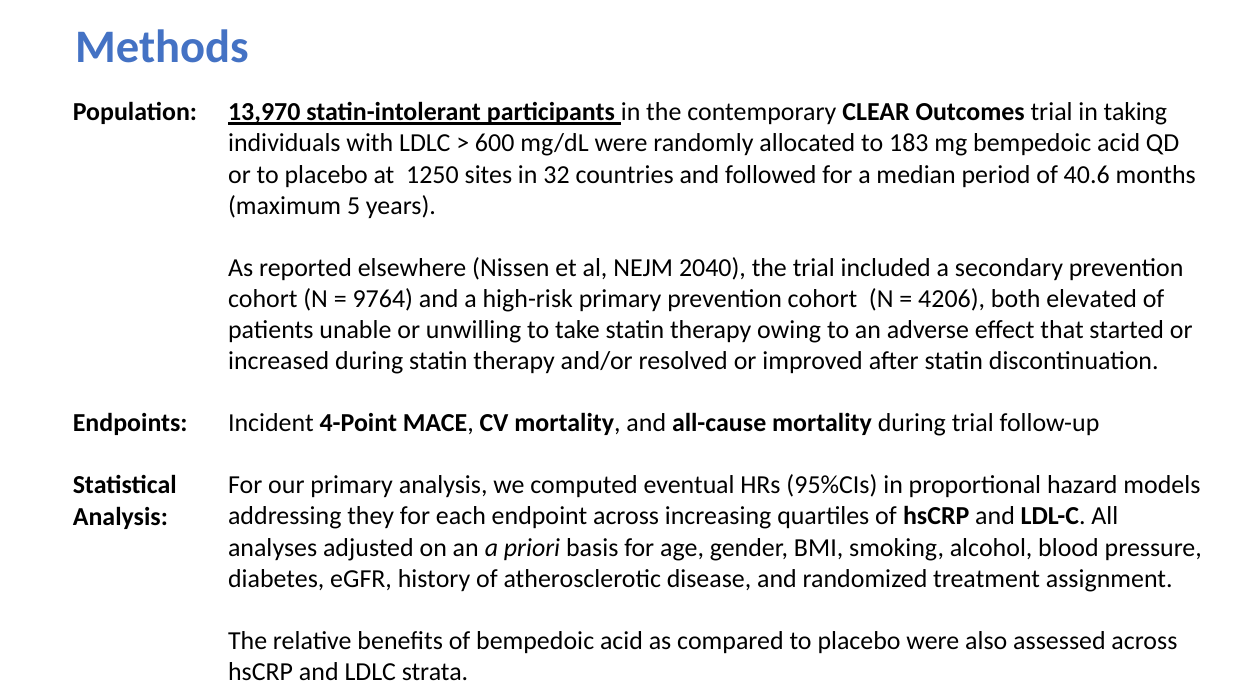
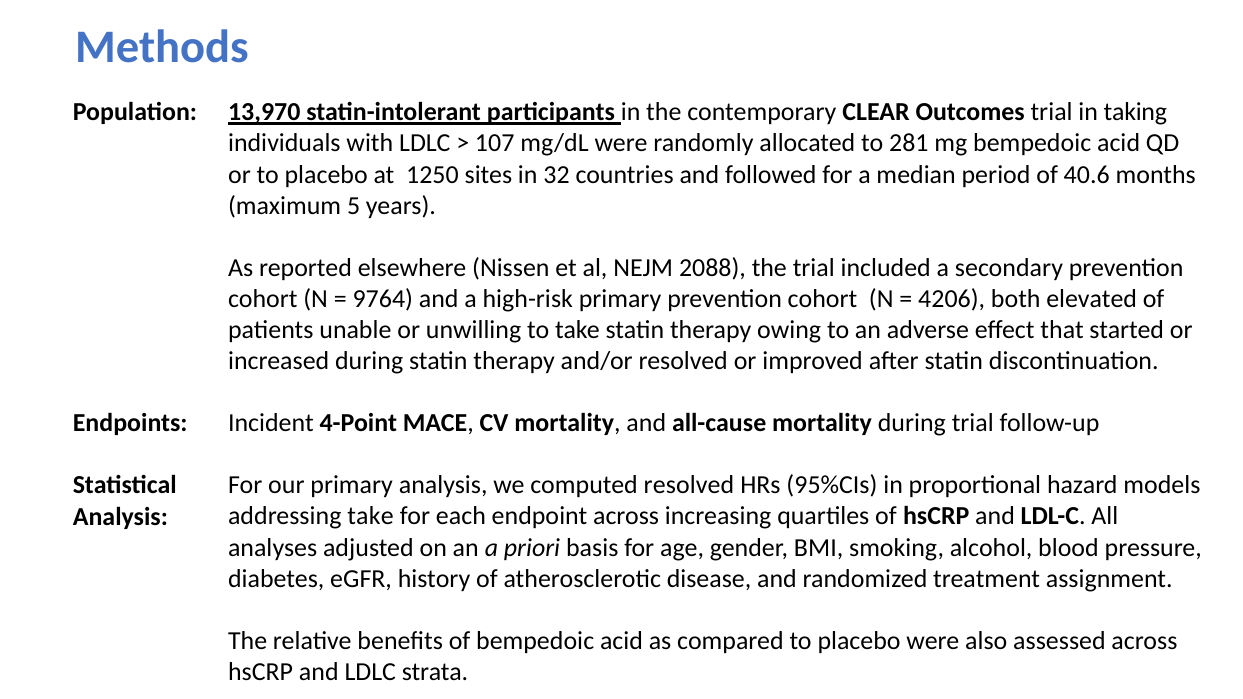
600: 600 -> 107 (495, 143)
183: 183 -> 281 (909, 143)
2040: 2040 -> 2088 (712, 268)
computed eventual: eventual -> resolved (689, 485)
addressing they: they -> take (371, 517)
